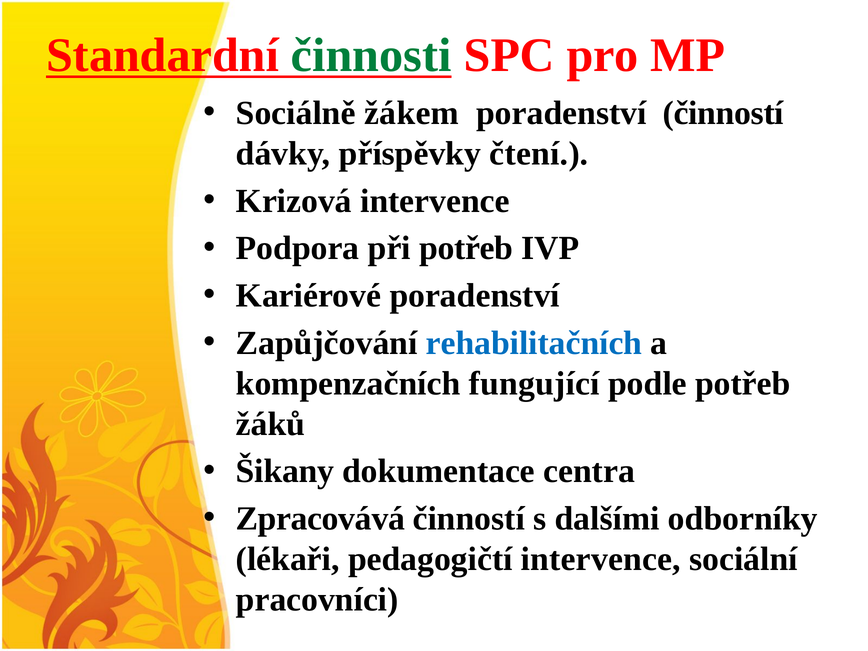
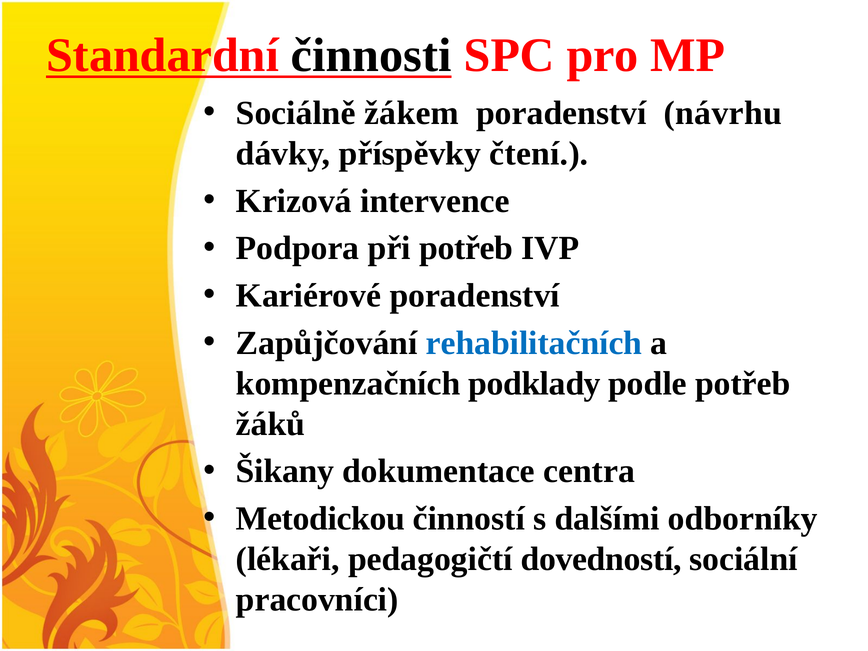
činnosti colour: green -> black (371, 55)
poradenství činností: činností -> návrhu (723, 113)
fungující: fungující -> podklady (534, 383)
Zpracovává: Zpracovává -> Metodickou (320, 519)
pedagogičtí intervence: intervence -> dovedností (601, 559)
